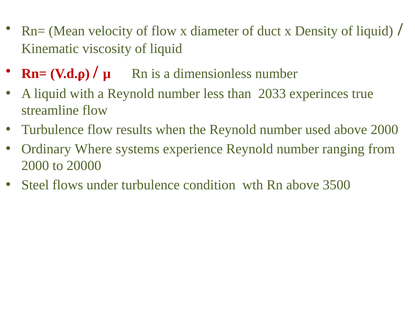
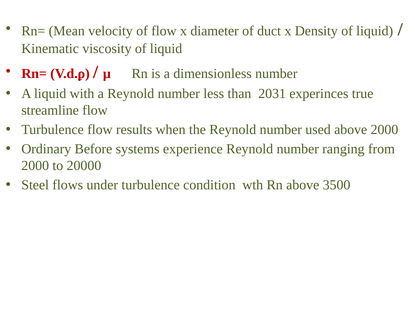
2033: 2033 -> 2031 (272, 94)
Where: Where -> Before (93, 149)
